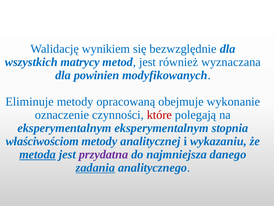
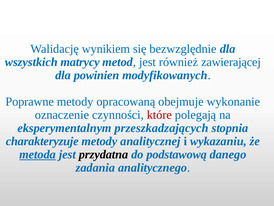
wyznaczana: wyznaczana -> zawierającej (231, 62)
Eliminuje: Eliminuje -> Poprawne (30, 101)
eksperymentalnym eksperymentalnym: eksperymentalnym -> przeszkadzających (162, 128)
właściwościom: właściwościom -> charakteryzuje (42, 141)
przydatna colour: purple -> black (104, 154)
najmniejsza: najmniejsza -> podstawową (177, 154)
zadania underline: present -> none (95, 167)
